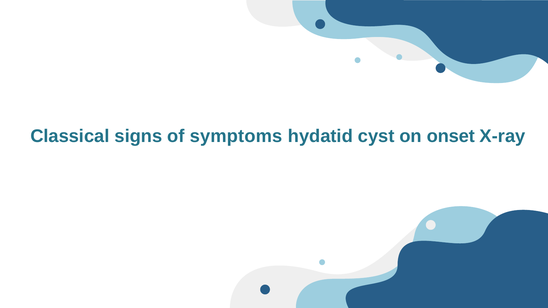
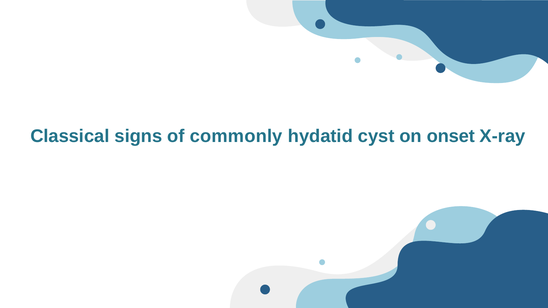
symptoms: symptoms -> commonly (236, 136)
